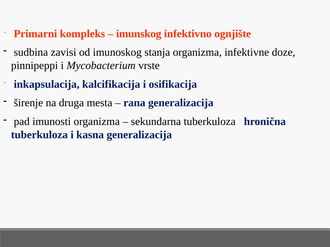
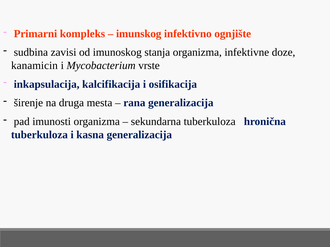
pinnipeppi: pinnipeppi -> kanamicin (34, 66)
